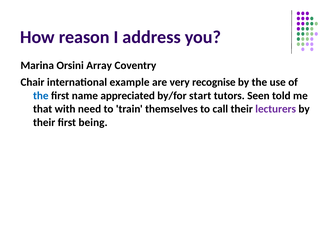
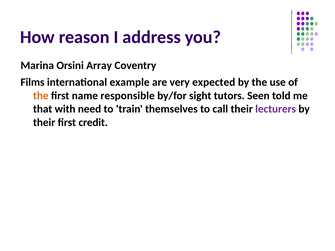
Chair: Chair -> Films (32, 82)
recognise: recognise -> expected (214, 82)
the colour: blue -> orange (41, 96)
appreciated: appreciated -> responsible (128, 96)
start: start -> sight (200, 96)
being: being -> credit (93, 123)
